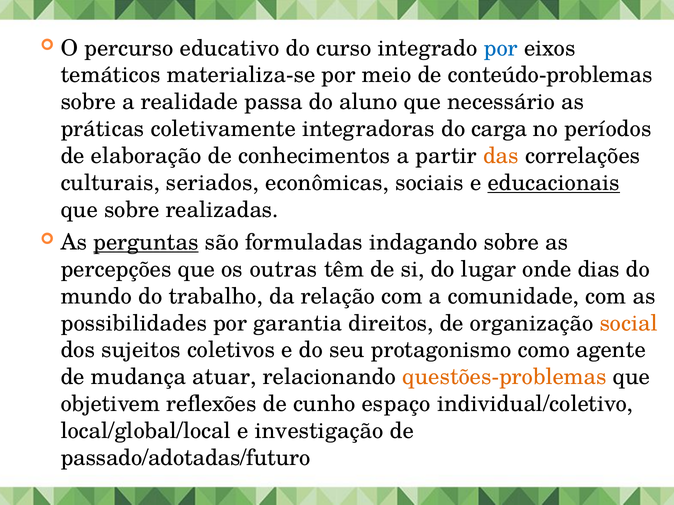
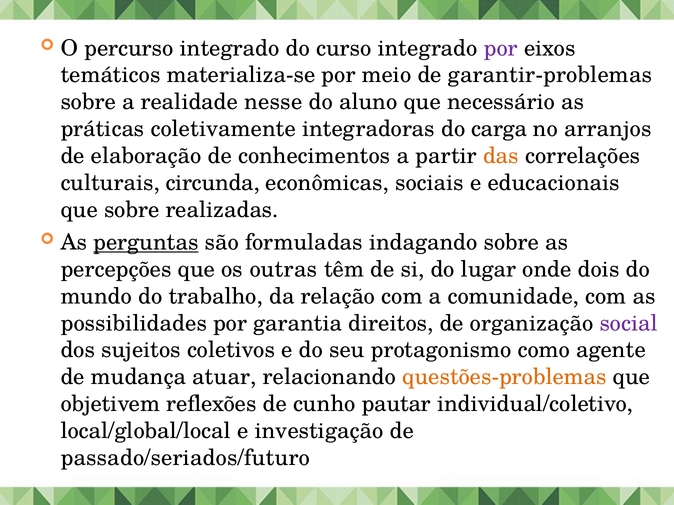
percurso educativo: educativo -> integrado (230, 48)
por colour: blue -> purple (501, 48)
conteúdo-problemas: conteúdo-problemas -> garantir-problemas (550, 75)
passa: passa -> nesse (273, 102)
períodos: períodos -> arranjos (608, 129)
seriados: seriados -> circunda (213, 183)
educacionais underline: present -> none (554, 183)
dias: dias -> dois (599, 270)
social colour: orange -> purple (629, 323)
espaço: espaço -> pautar (396, 404)
passado/adotadas/futuro: passado/adotadas/futuro -> passado/seriados/futuro (185, 458)
